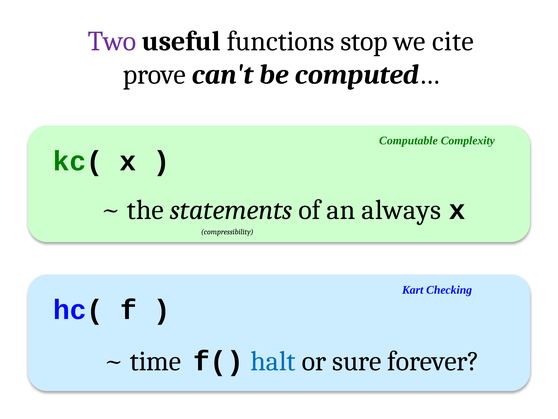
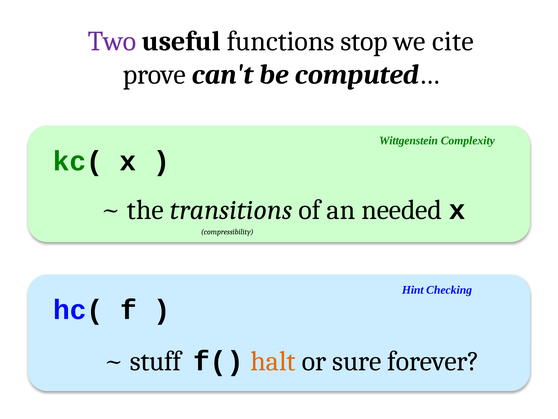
Computable: Computable -> Wittgenstein (409, 140)
statements: statements -> transitions (231, 210)
always: always -> needed (402, 210)
Kart: Kart -> Hint (413, 290)
time: time -> stuff (156, 361)
halt colour: blue -> orange (273, 361)
